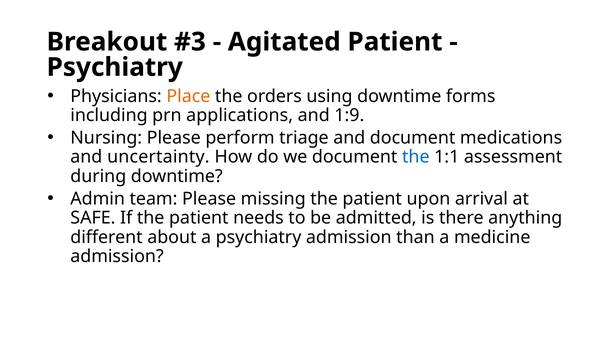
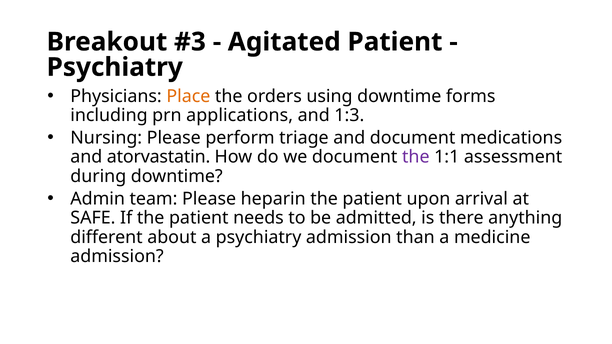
1:9: 1:9 -> 1:3 (349, 115)
uncertainty: uncertainty -> atorvastatin (159, 157)
the colour: blue -> purple (416, 157)
missing: missing -> heparin (273, 199)
